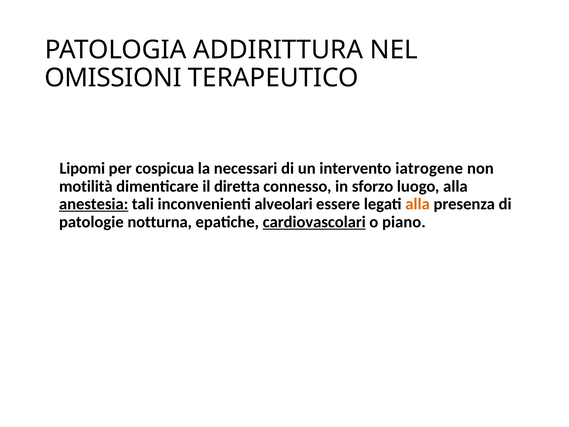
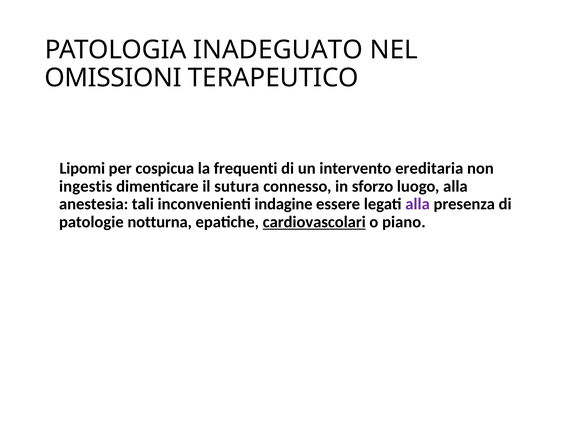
ADDIRITTURA: ADDIRITTURA -> INADEGUATO (278, 50)
necessari: necessari -> frequenti (246, 168)
iatrogene: iatrogene -> ereditaria (429, 168)
motilità: motilità -> ingestis (86, 186)
diretta: diretta -> sutura (237, 186)
anestesia underline: present -> none (94, 204)
alveolari: alveolari -> indagine (284, 204)
alla colour: orange -> purple (418, 204)
